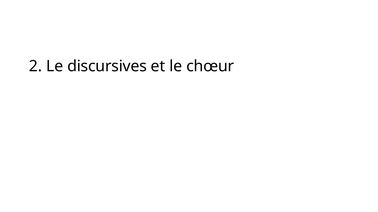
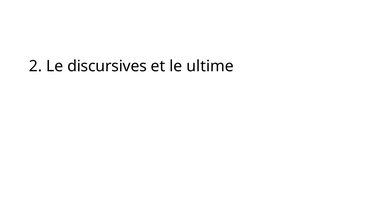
chœur: chœur -> ultime (210, 66)
